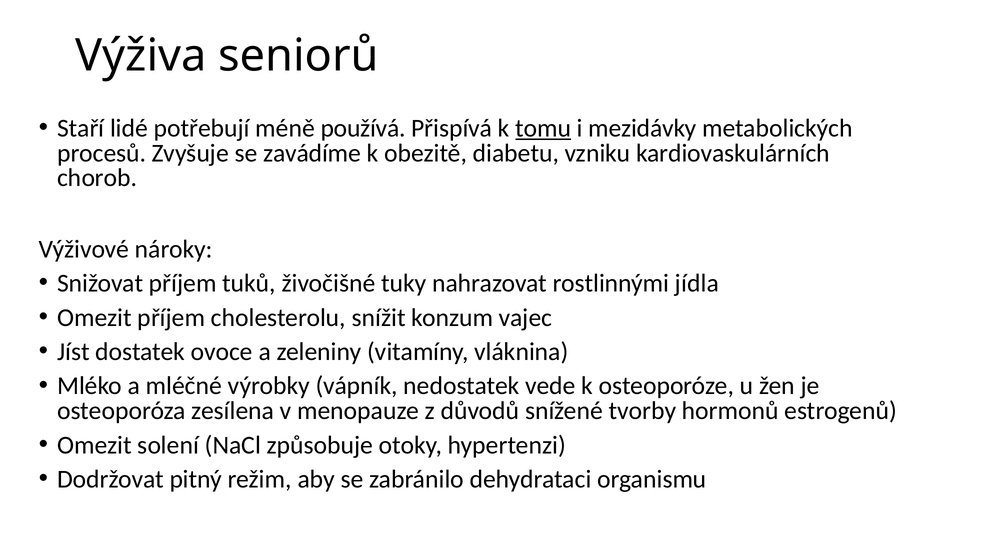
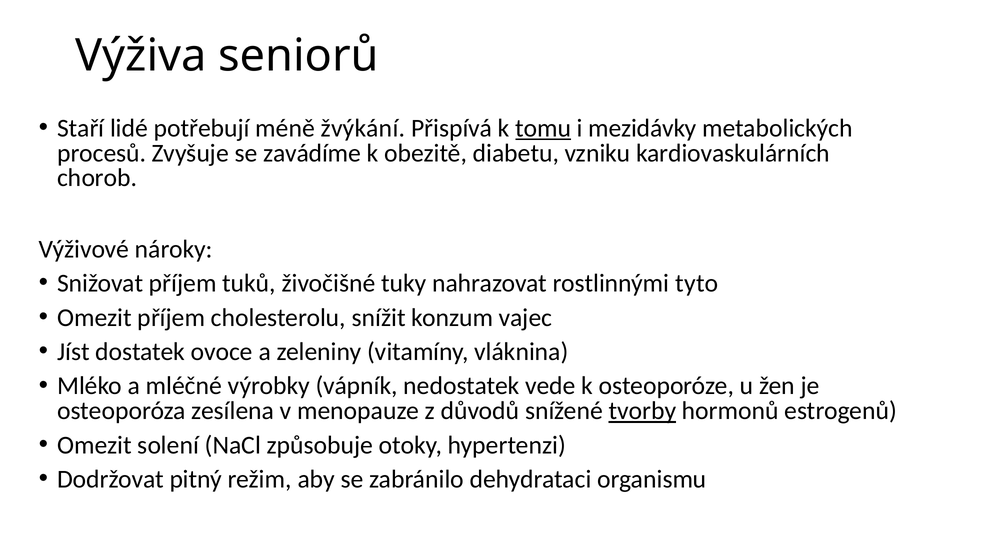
používá: používá -> žvýkání (363, 128)
jídla: jídla -> tyto (697, 283)
tvorby underline: none -> present (642, 411)
